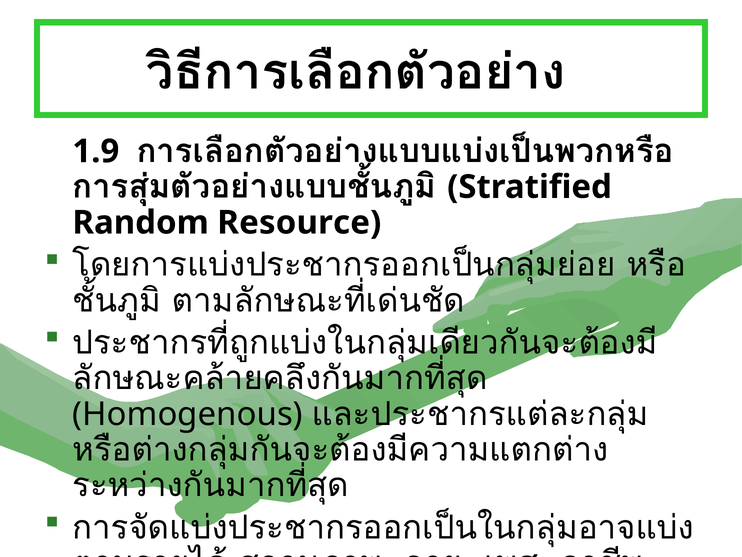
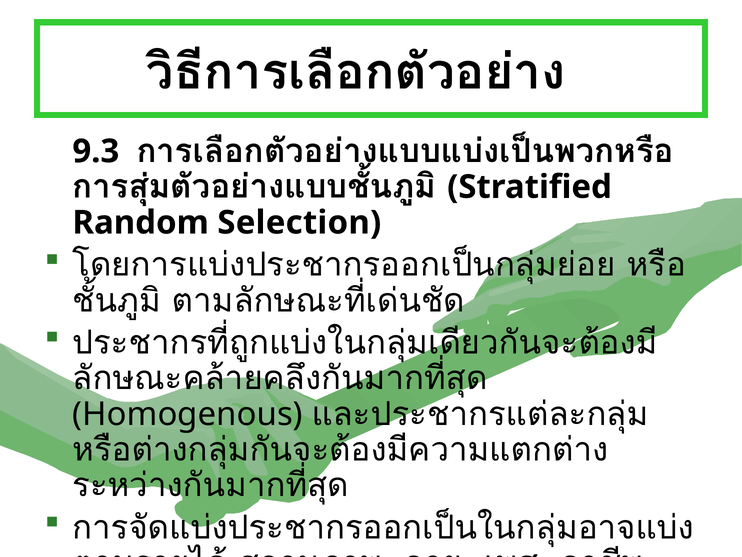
1.9: 1.9 -> 9.3 (96, 151)
Resource: Resource -> Selection (299, 222)
